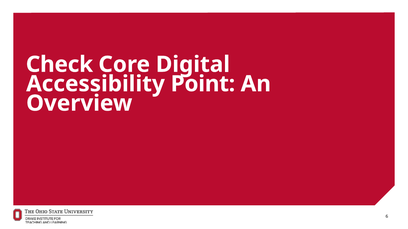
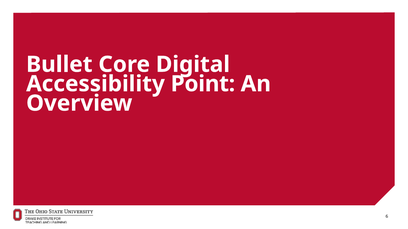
Check: Check -> Bullet (59, 65)
